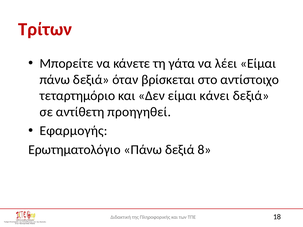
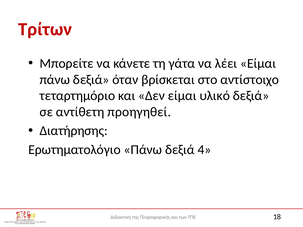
κάνει: κάνει -> υλικό (215, 96)
Εφαρμογής: Εφαρμογής -> Διατήρησης (74, 131)
8: 8 -> 4 (204, 150)
